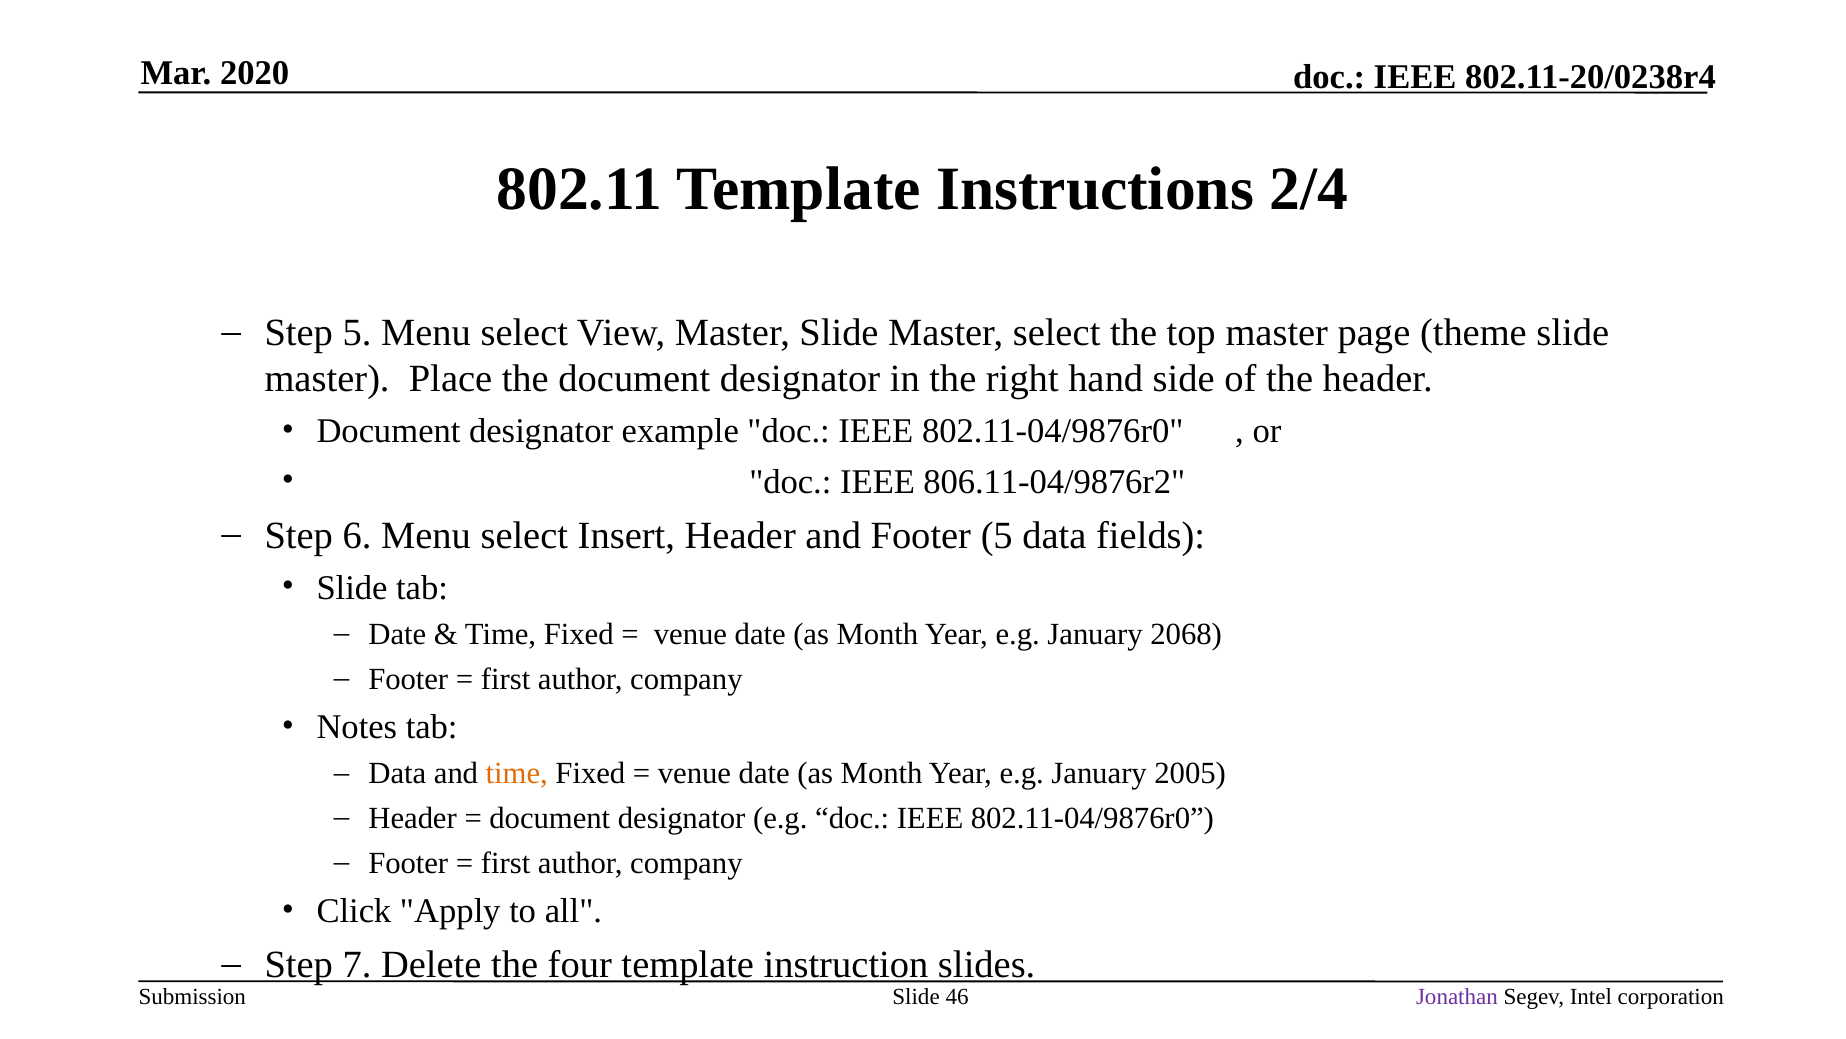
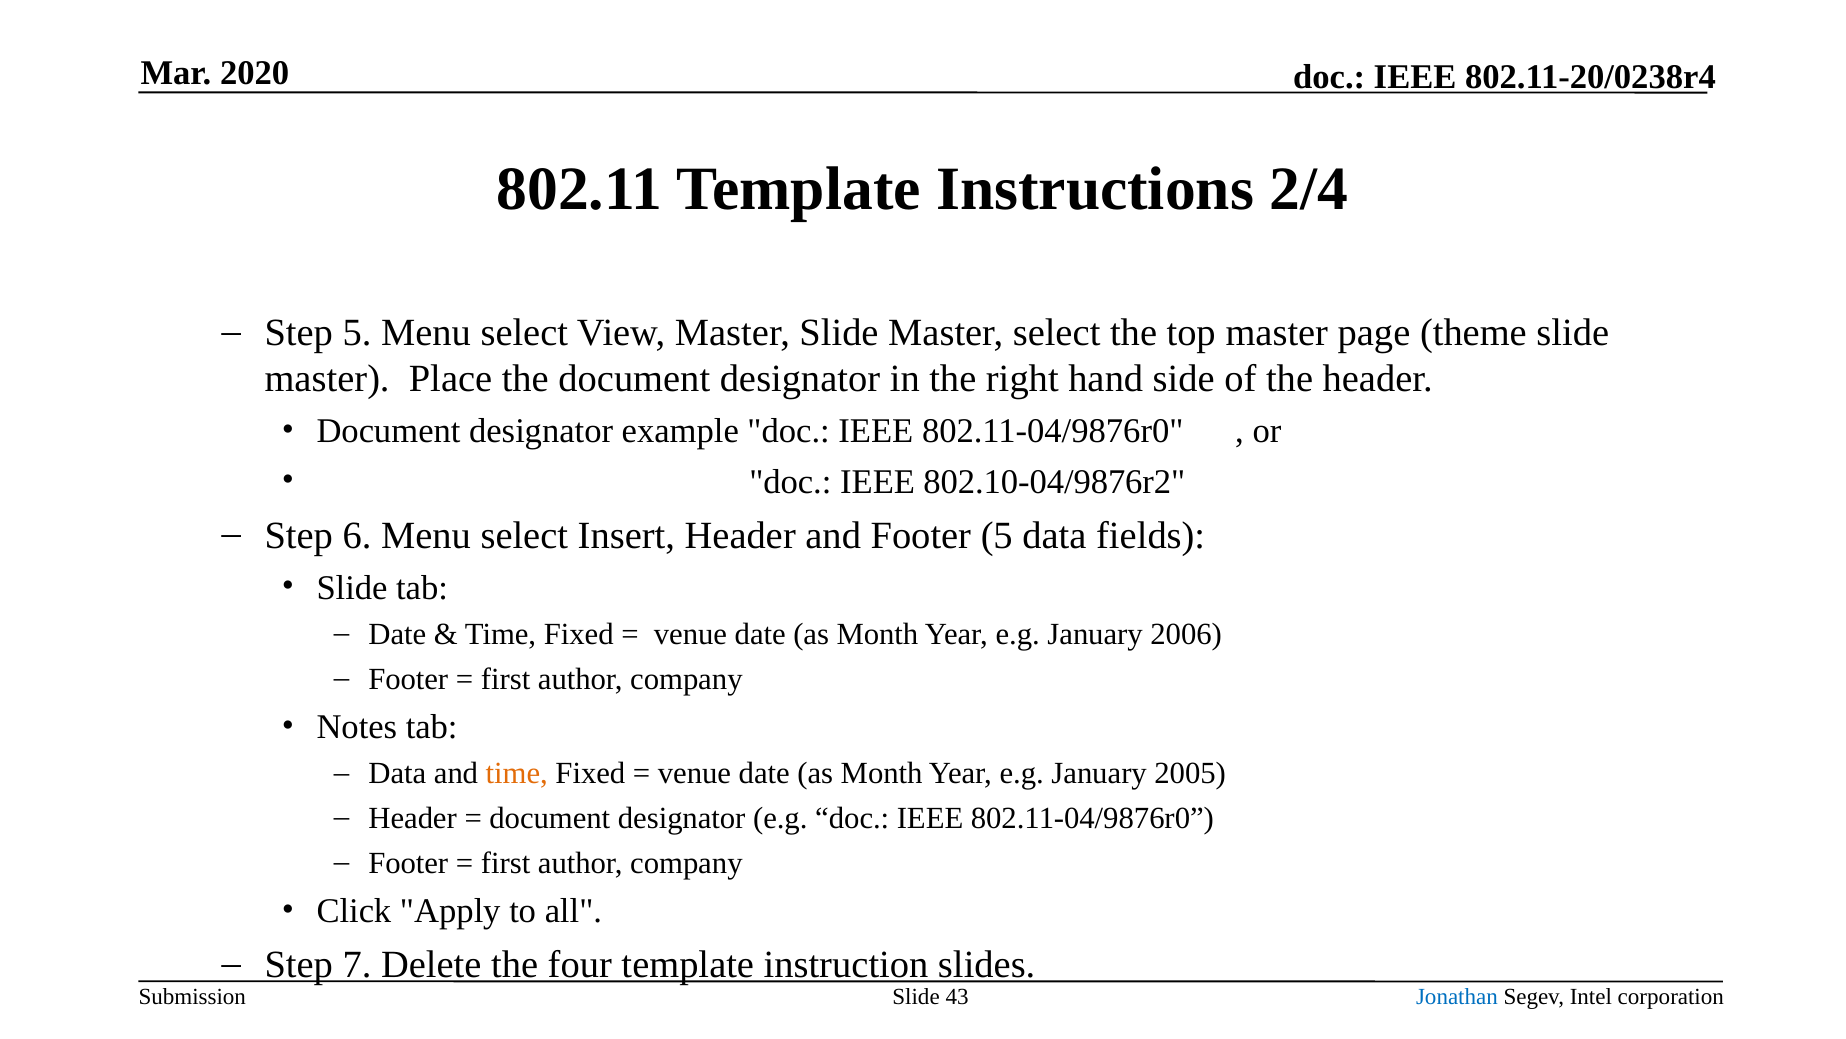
806.11-04/9876r2: 806.11-04/9876r2 -> 802.10-04/9876r2 (1054, 481)
2068: 2068 -> 2006 (1186, 634)
46: 46 -> 43 (957, 996)
Jonathan colour: purple -> blue (1457, 996)
